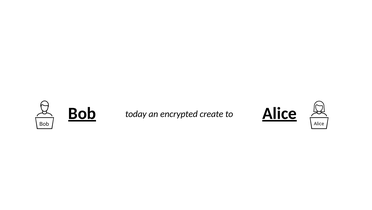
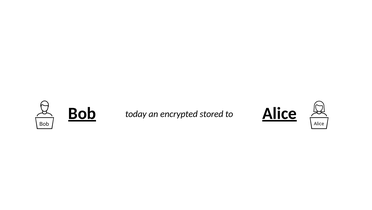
create: create -> stored (212, 114)
